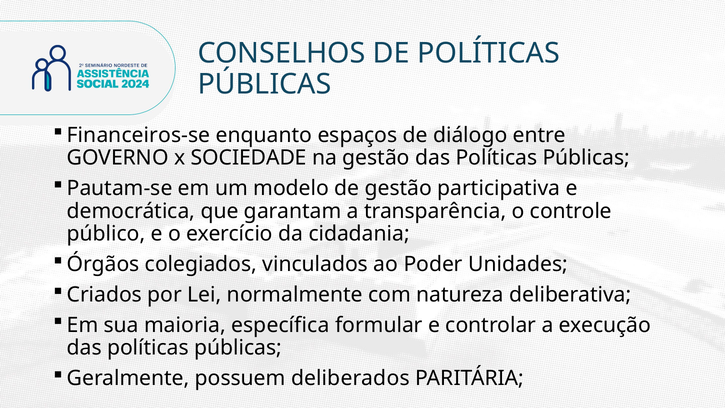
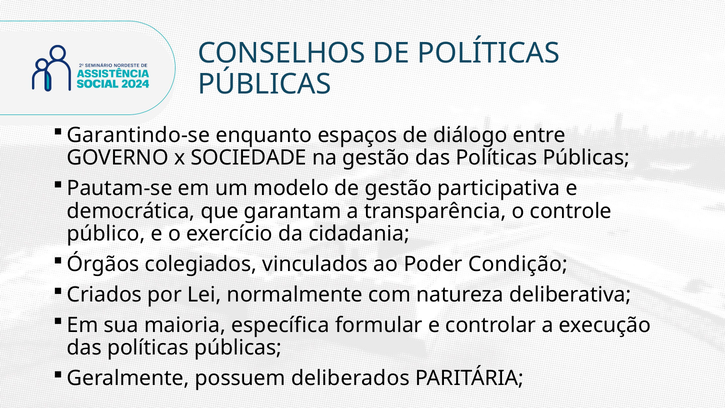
Financeiros-se: Financeiros-se -> Garantindo-se (138, 135)
Unidades: Unidades -> Condição (518, 264)
